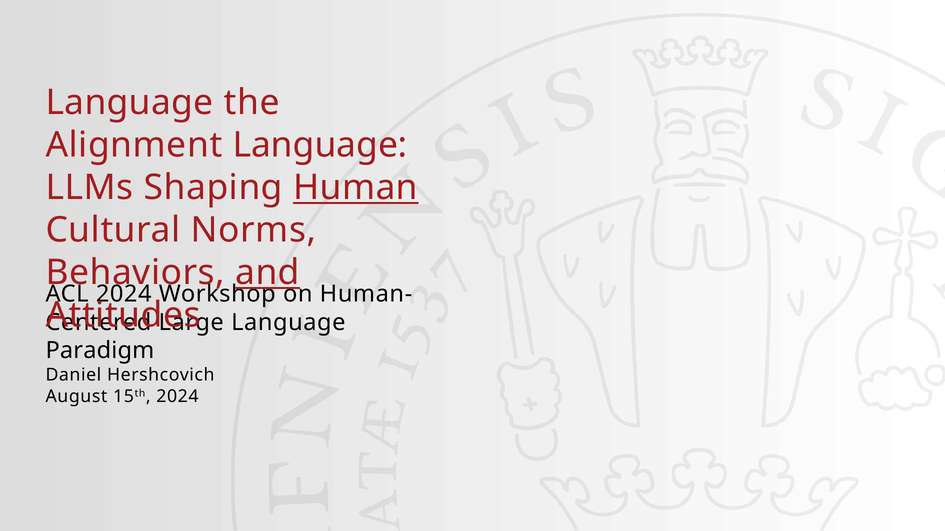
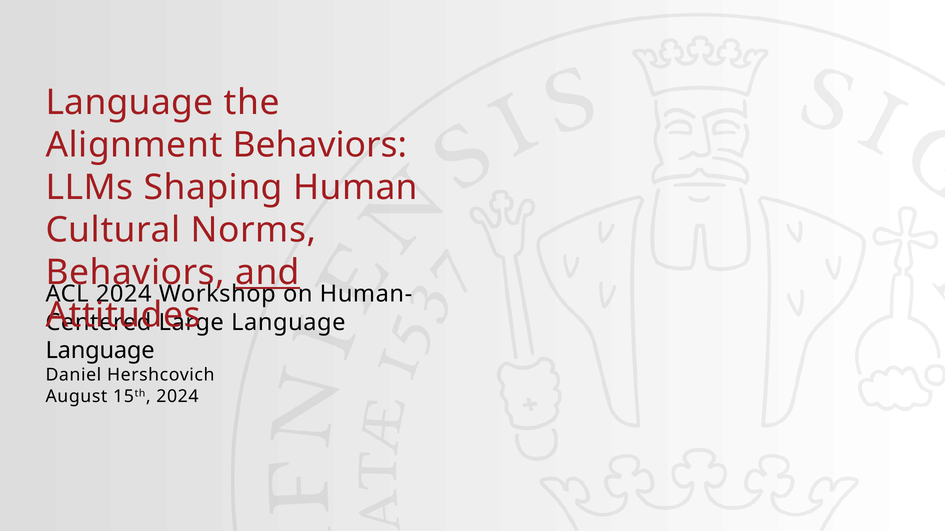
Alignment Language: Language -> Behaviors (320, 145)
Human underline: present -> none (356, 188)
Paradigm: Paradigm -> Language (100, 351)
